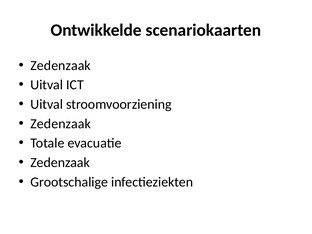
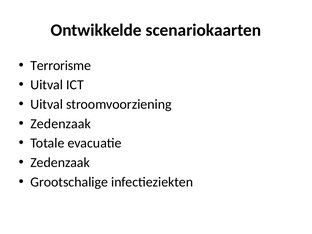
Zedenzaak: Zedenzaak -> Terrorisme (61, 65)
